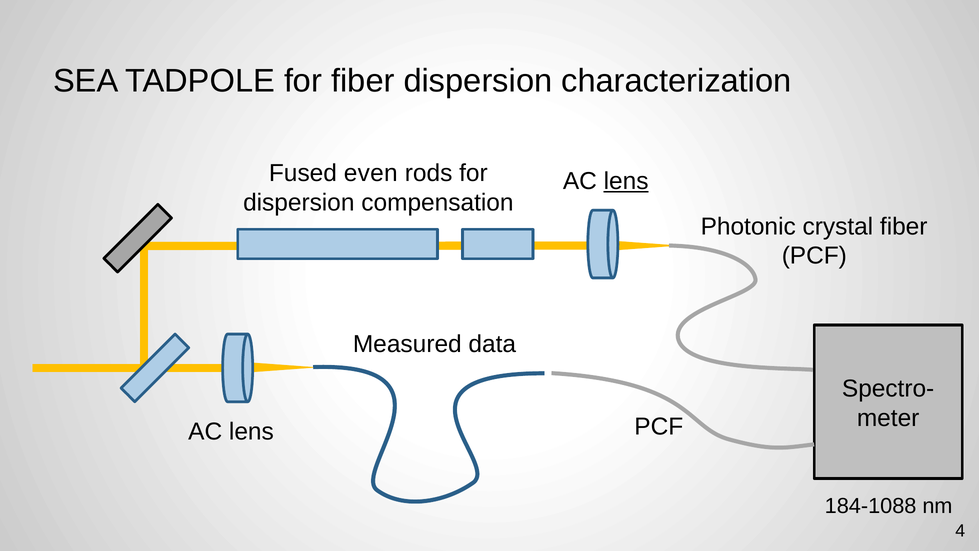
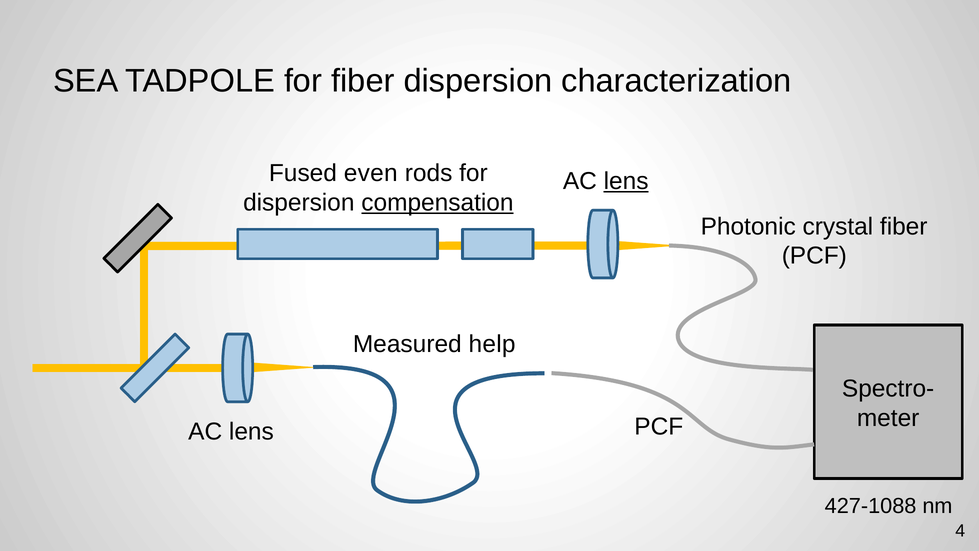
compensation underline: none -> present (437, 202)
data: data -> help (492, 344)
184-1088: 184-1088 -> 427-1088 (871, 506)
